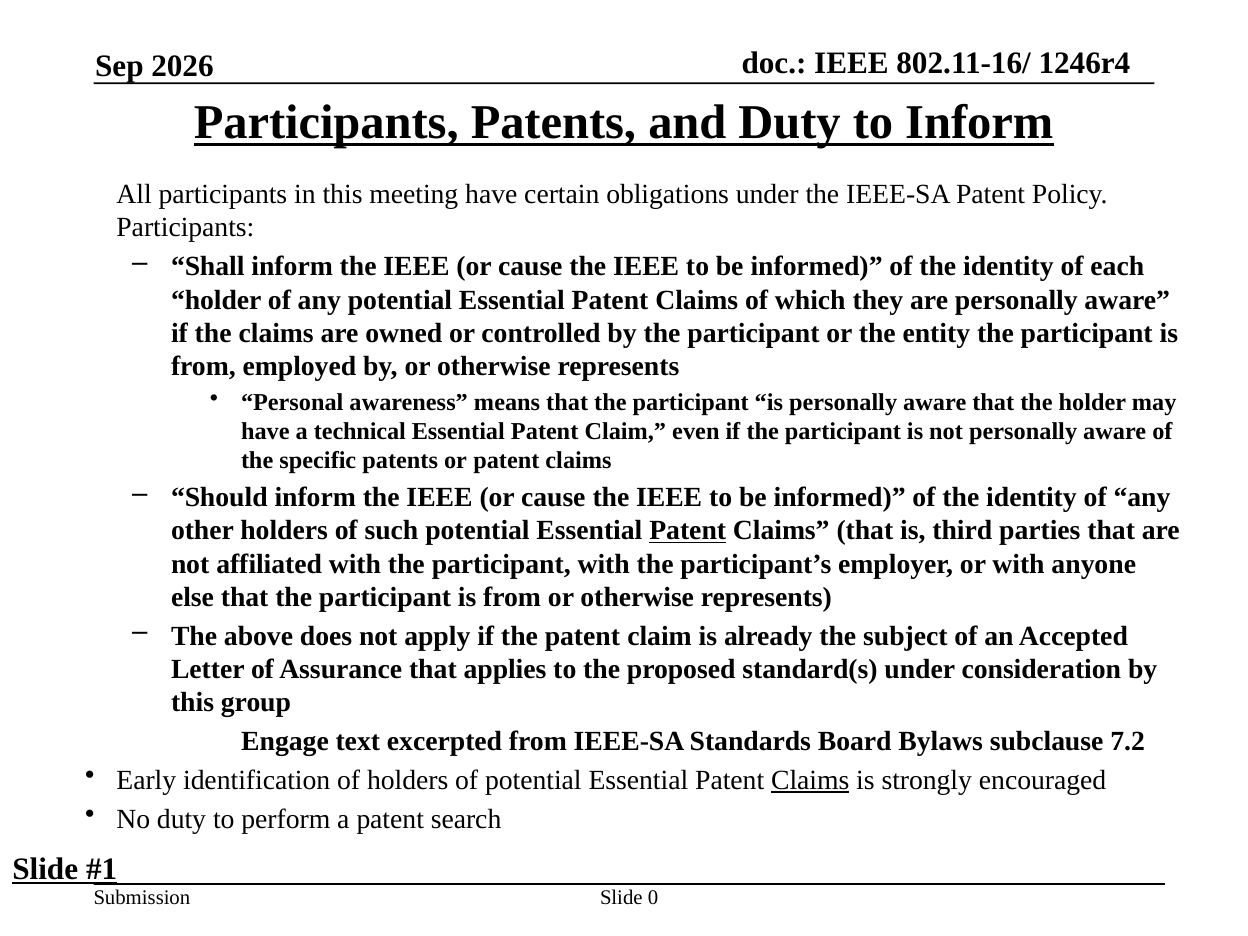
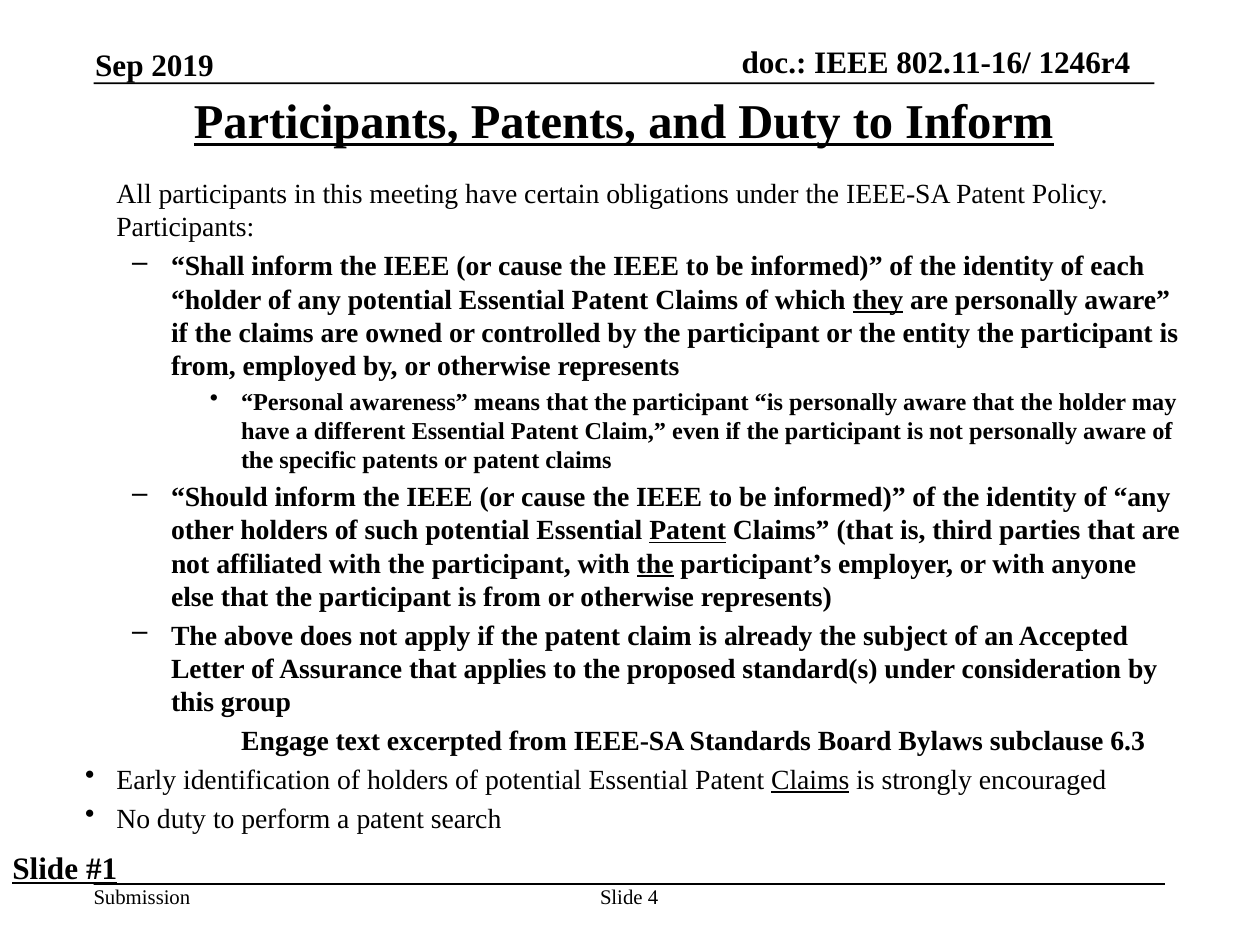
2026: 2026 -> 2019 (182, 67)
they underline: none -> present (878, 300)
technical: technical -> different (360, 431)
the underline: none -> present (655, 564)
7.2: 7.2 -> 6.3 (1128, 741)
0: 0 -> 4 (653, 898)
